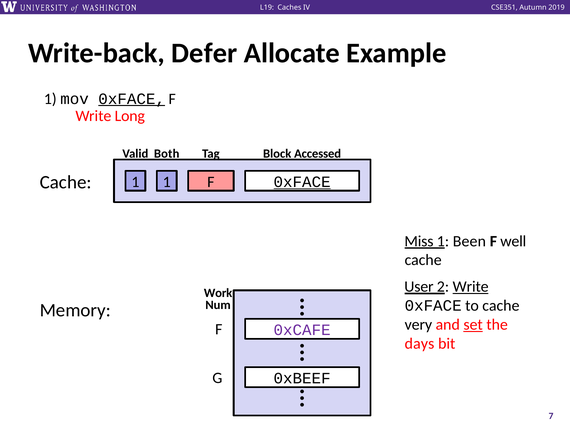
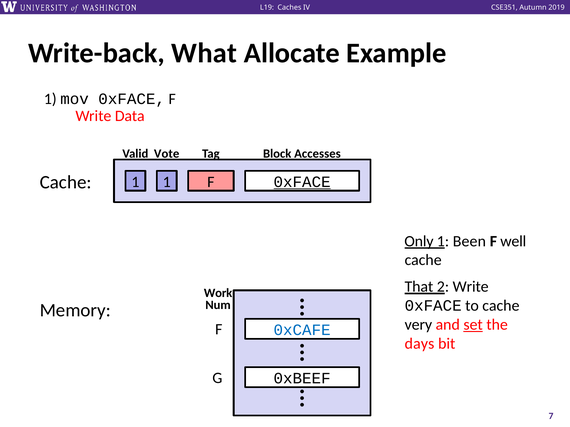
Defer: Defer -> What (204, 53)
0xFACE underline: present -> none (132, 99)
Long: Long -> Data (130, 116)
Both: Both -> Vote (167, 154)
Accessed: Accessed -> Accesses (317, 154)
Miss: Miss -> Only (419, 241)
User: User -> That (419, 287)
Write underline: present -> none (471, 287)
0xCAFE colour: purple -> blue (302, 330)
